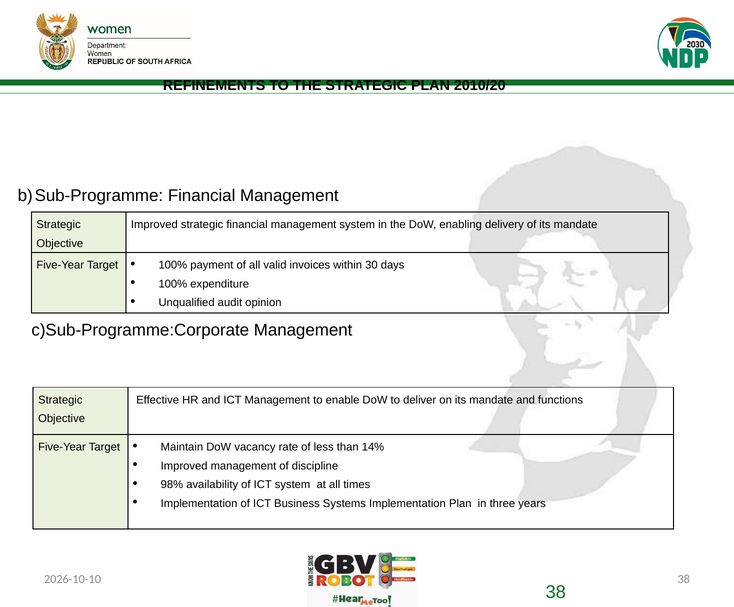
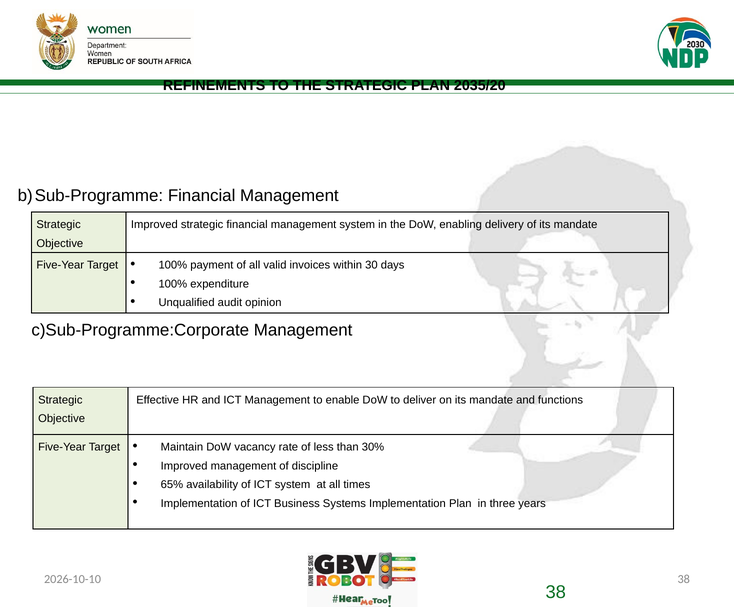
2010/20: 2010/20 -> 2035/20 (480, 85)
14%: 14% -> 30% (373, 447)
98%: 98% -> 65% (172, 485)
